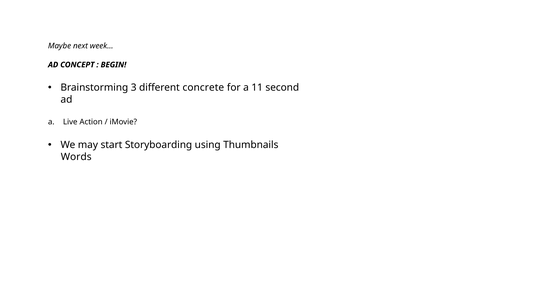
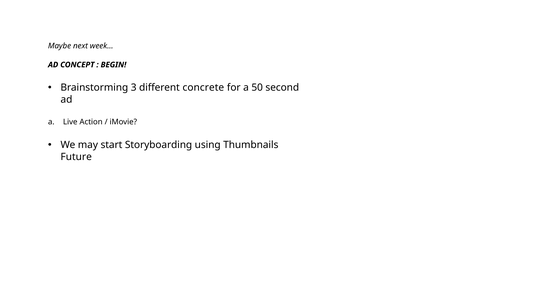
11: 11 -> 50 (257, 88)
Words: Words -> Future (76, 157)
